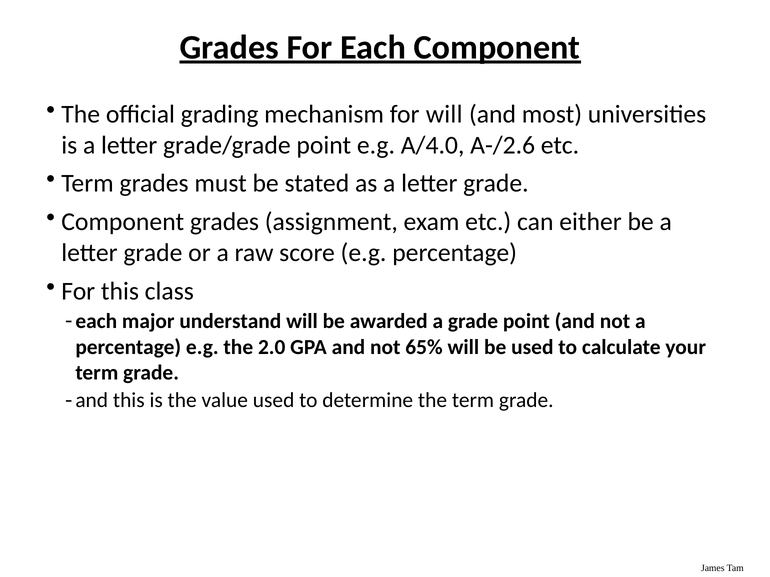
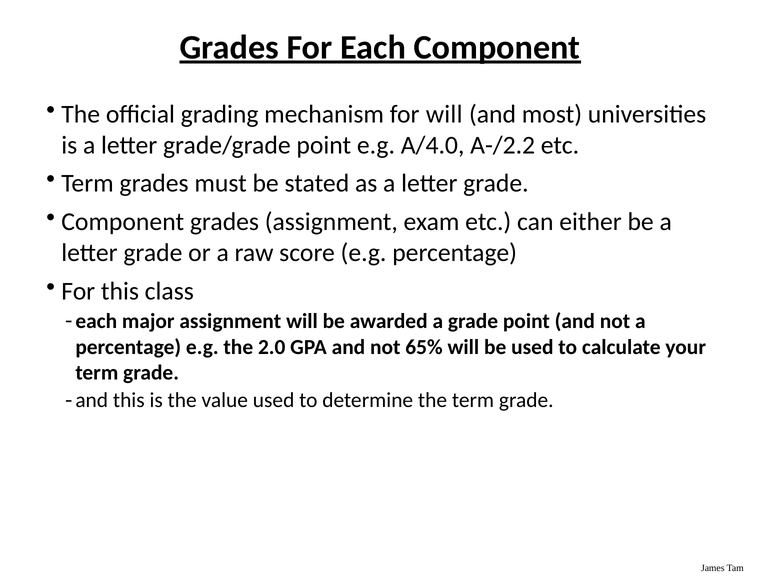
A-/2.6: A-/2.6 -> A-/2.2 (503, 145)
major understand: understand -> assignment (230, 322)
